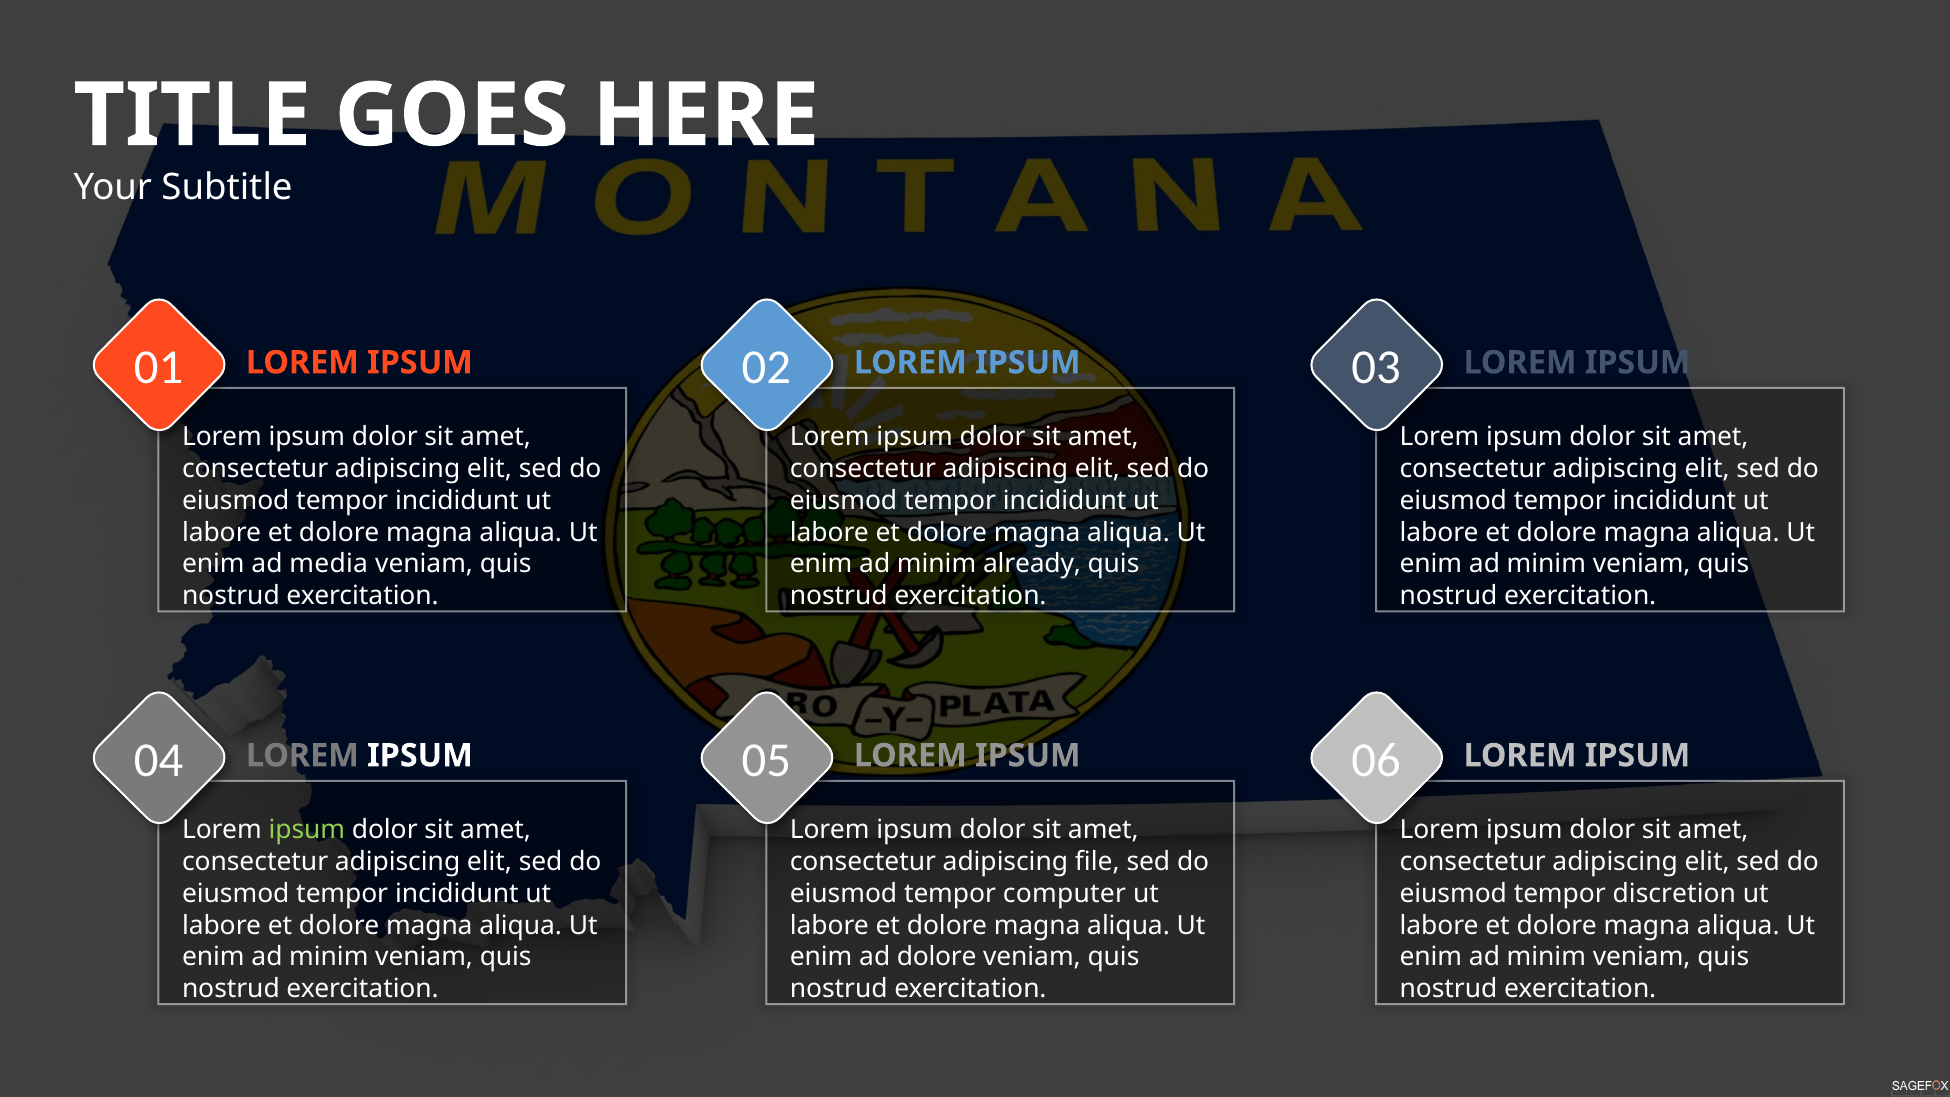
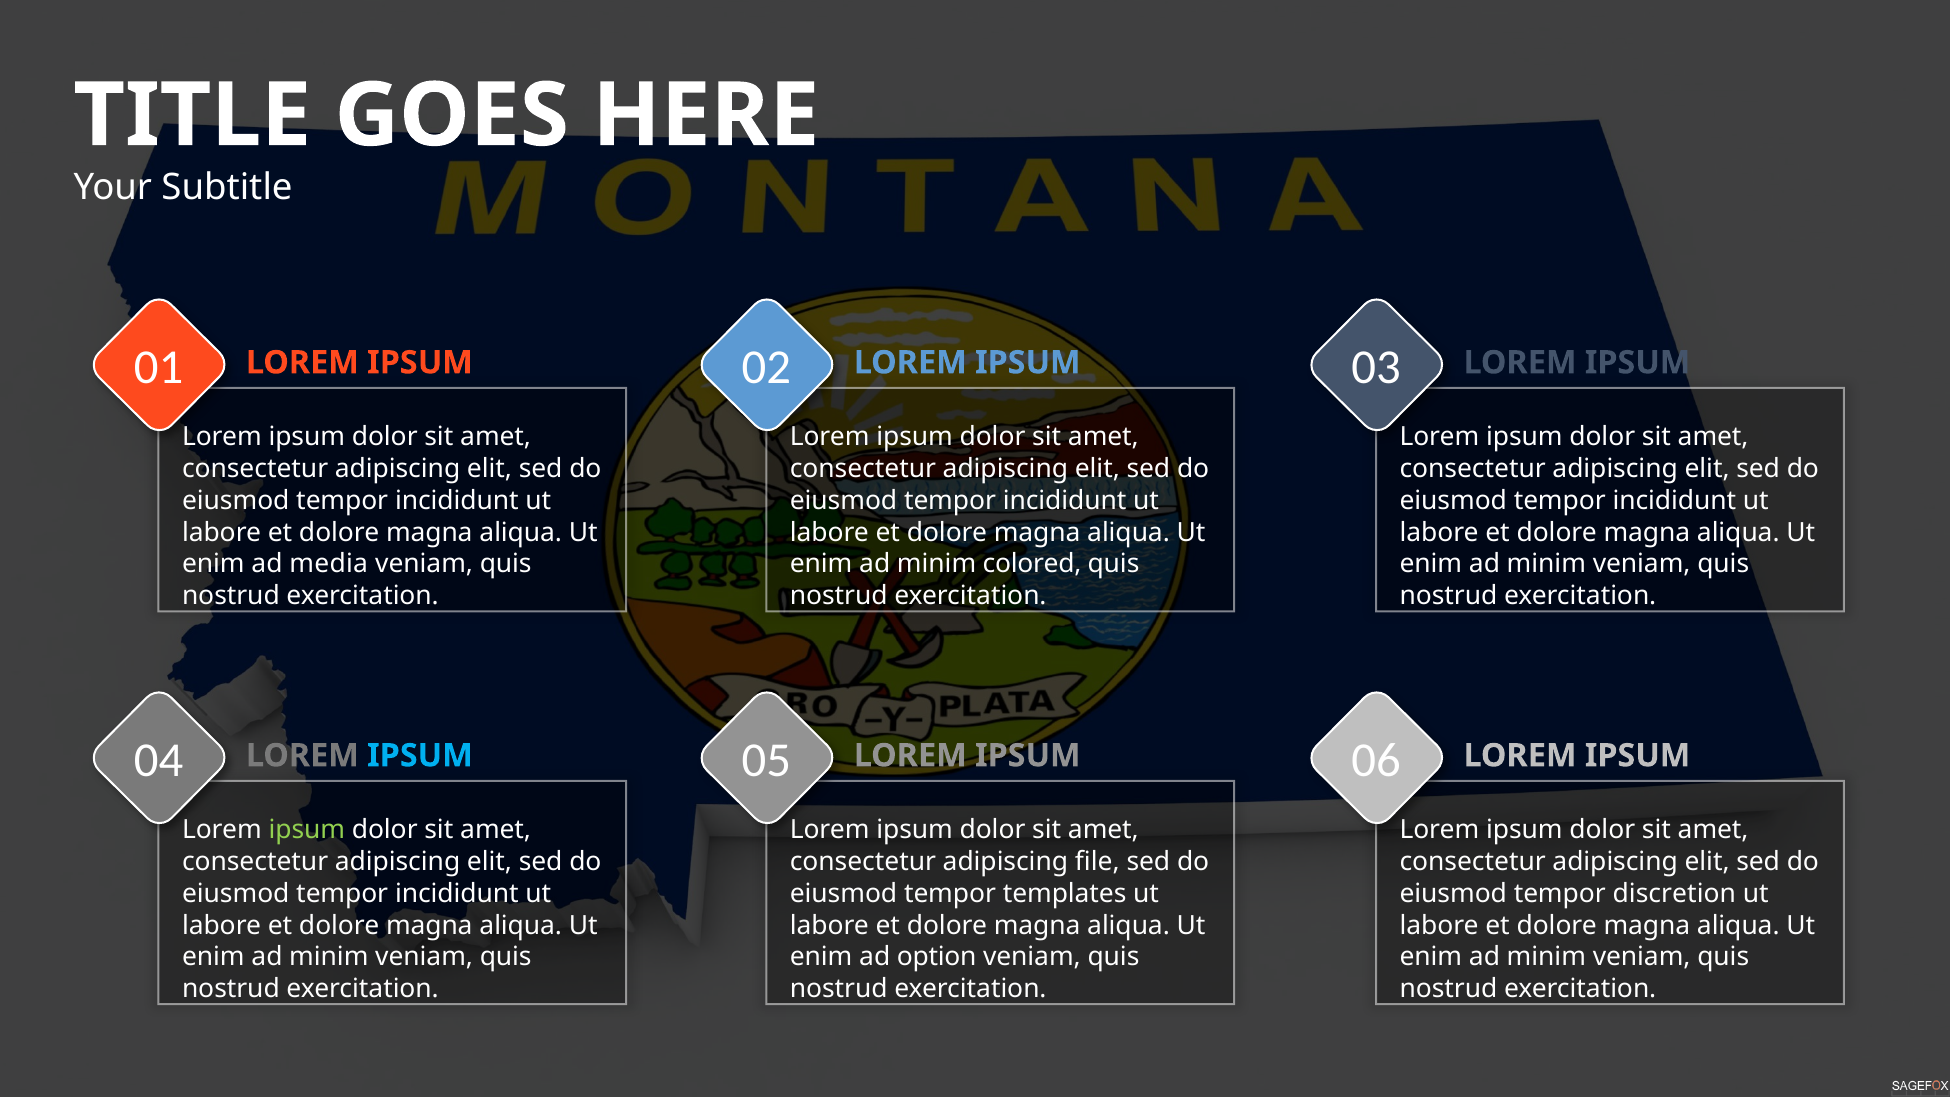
already: already -> colored (1032, 564)
IPSUM colour: white -> light blue (420, 756)
computer: computer -> templates (1065, 894)
ad dolore: dolore -> option (937, 957)
